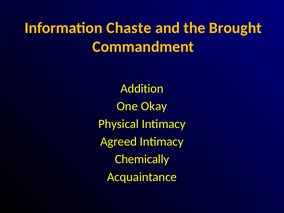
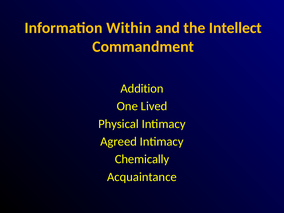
Chaste: Chaste -> Within (129, 28)
Brought: Brought -> Intellect (235, 28)
Okay: Okay -> Lived (154, 106)
